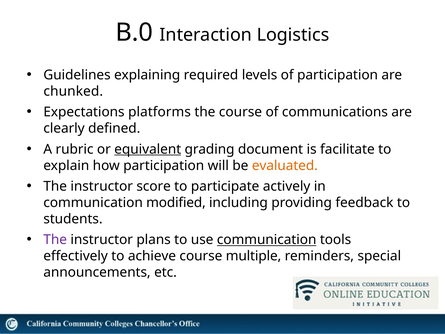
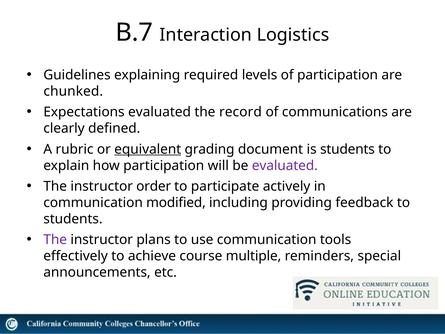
B.0: B.0 -> B.7 (134, 33)
Expectations platforms: platforms -> evaluated (160, 112)
the course: course -> record (240, 112)
is facilitate: facilitate -> students (347, 149)
evaluated colour: orange -> purple (285, 165)
score: score -> order (154, 186)
communication underline: present -> none (267, 240)
